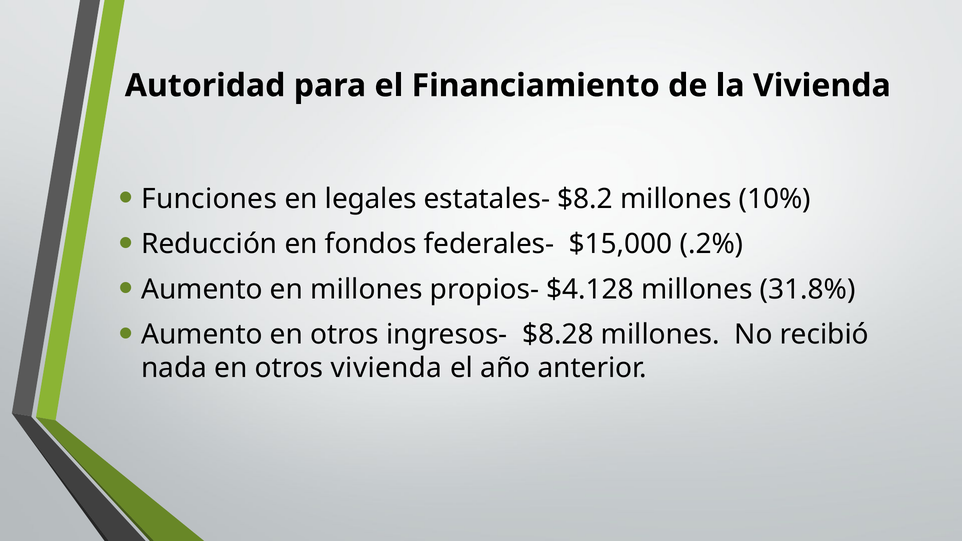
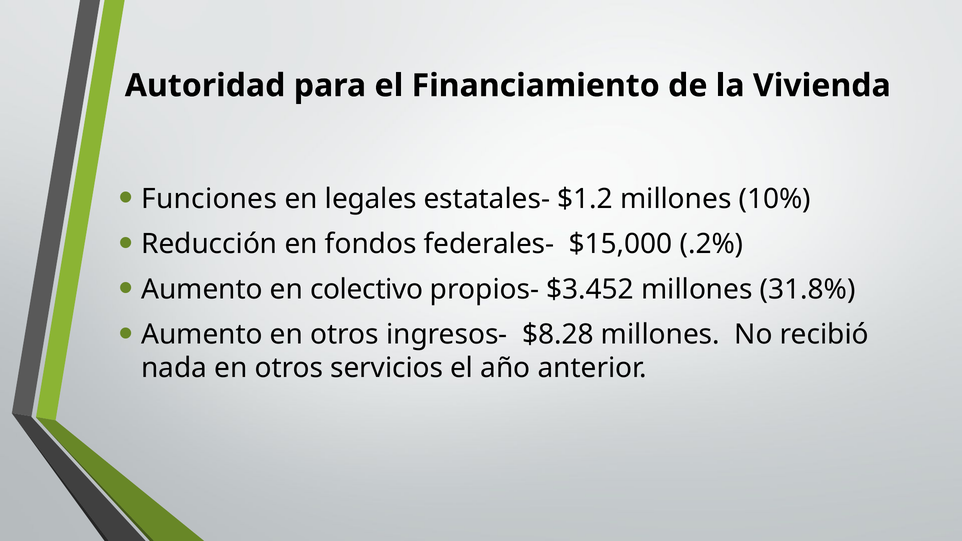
$8.2: $8.2 -> $1.2 (585, 199)
en millones: millones -> colectivo (367, 289)
$4.128: $4.128 -> $3.452 (590, 289)
otros vivienda: vivienda -> servicios (387, 368)
